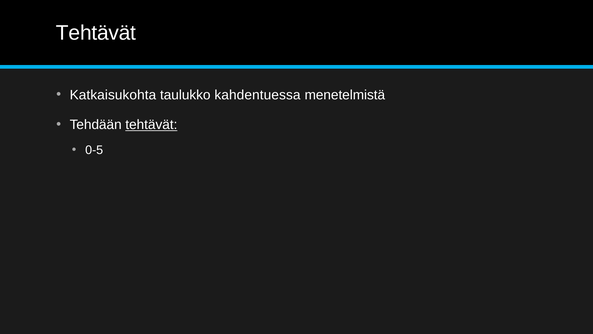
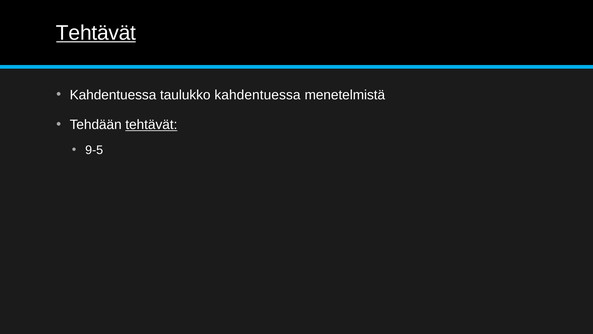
Tehtävät underline: none -> present (96, 33)
Katkaisukohta: Katkaisukohta -> Kahdentuessa (113, 95)
0-5: 0-5 -> 9-5 (94, 150)
